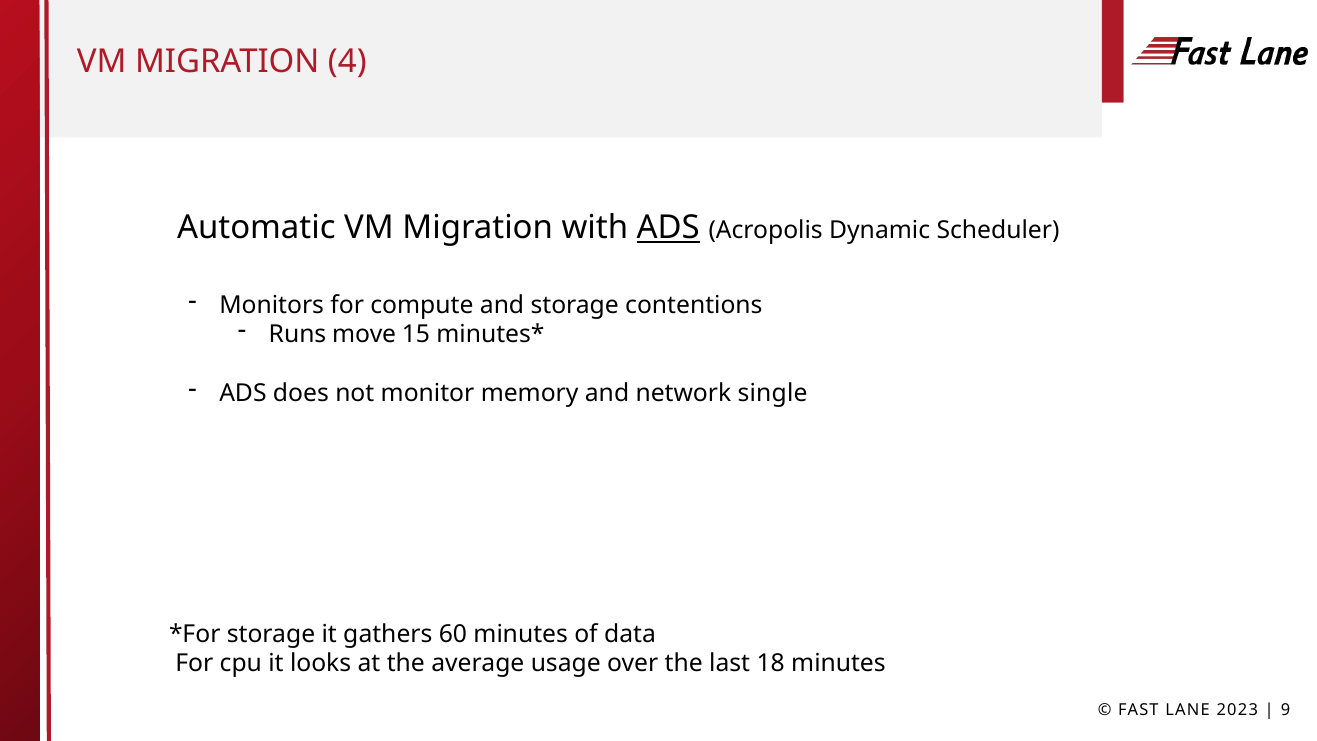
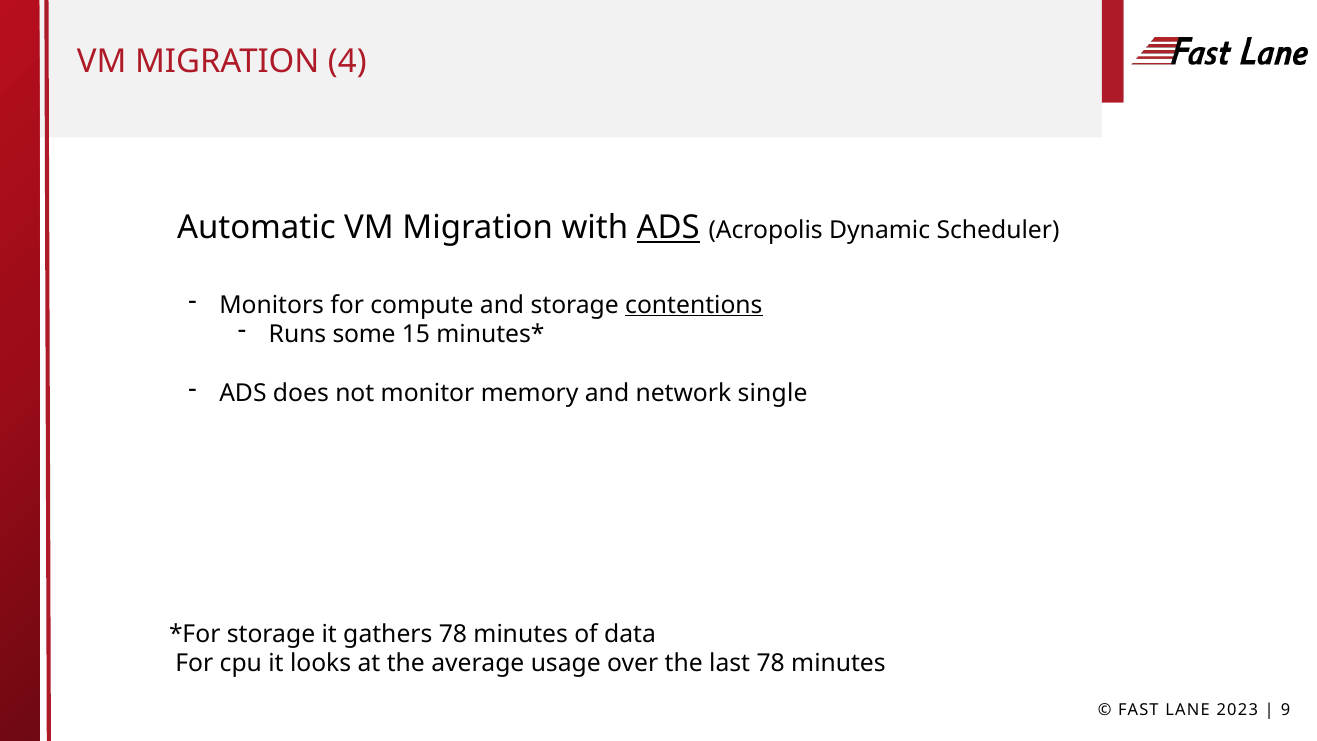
contentions underline: none -> present (694, 305)
move: move -> some (364, 334)
gathers 60: 60 -> 78 (453, 634)
last 18: 18 -> 78 (771, 664)
